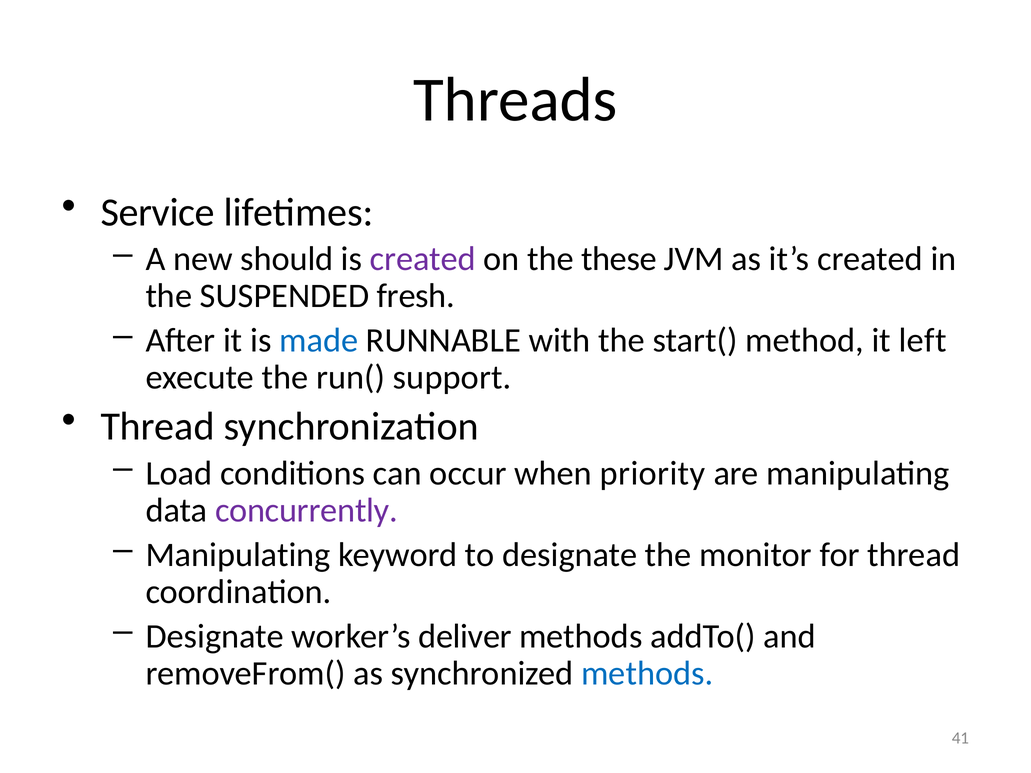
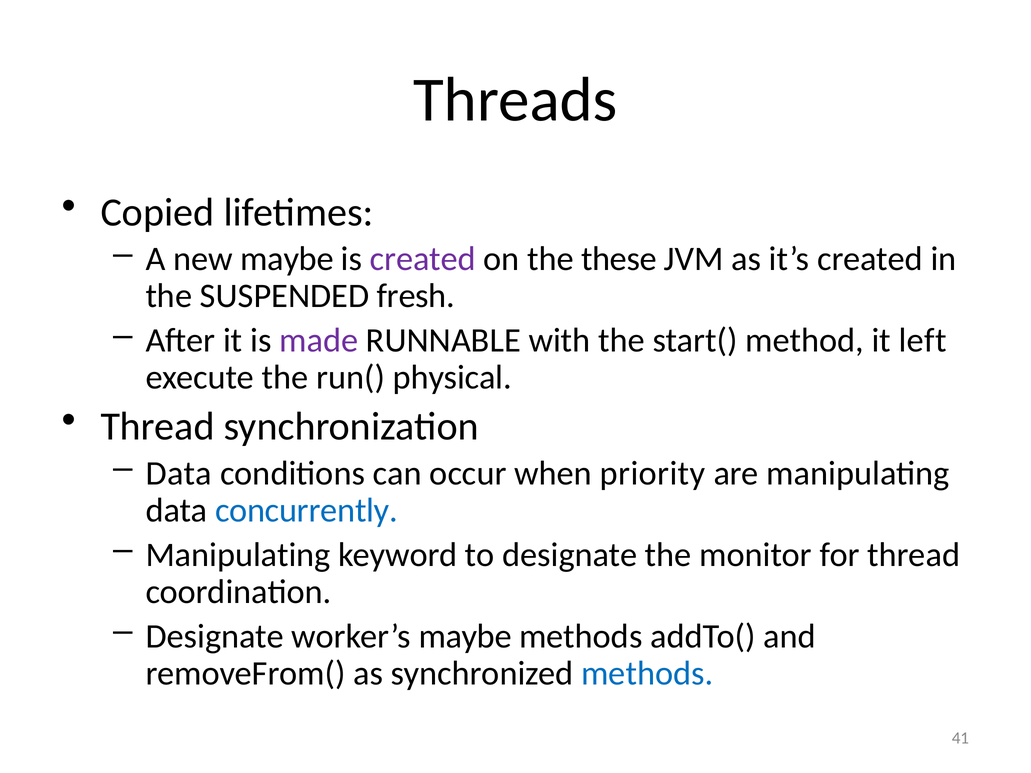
Service: Service -> Copied (158, 212)
new should: should -> maybe (287, 259)
made colour: blue -> purple (319, 341)
support: support -> physical (452, 378)
Load: Load -> Data (179, 474)
concurrently colour: purple -> blue (306, 511)
worker’s deliver: deliver -> maybe (465, 636)
